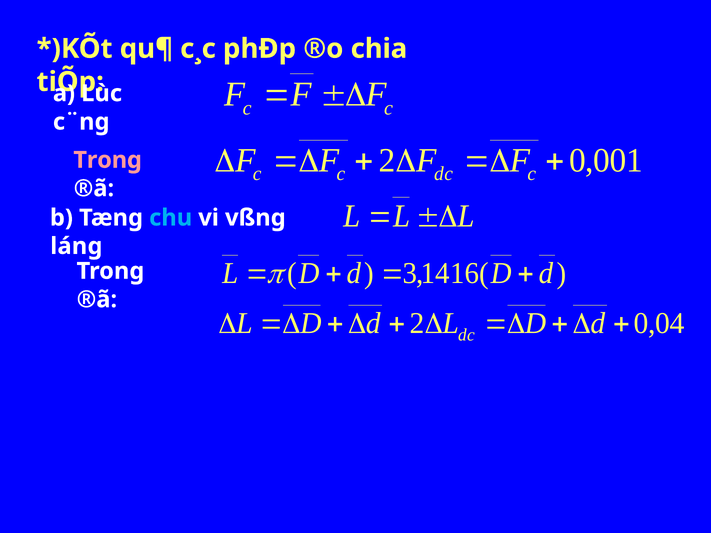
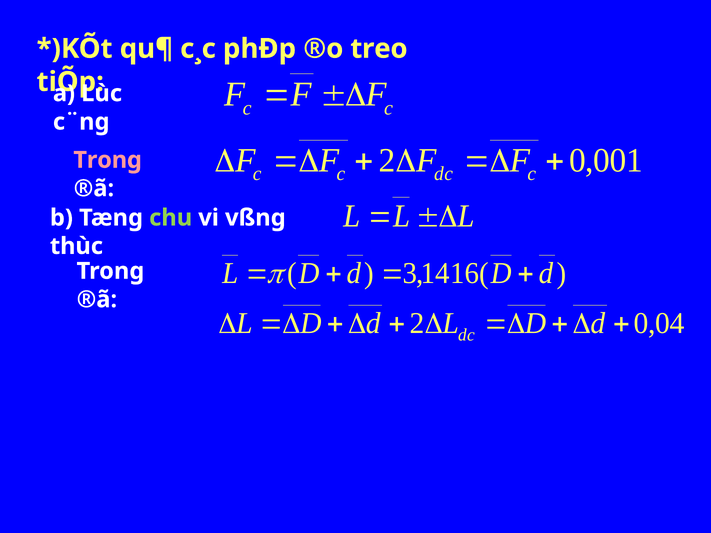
chia: chia -> treo (379, 49)
chu colour: light blue -> light green (171, 218)
láng: láng -> thùc (76, 246)
